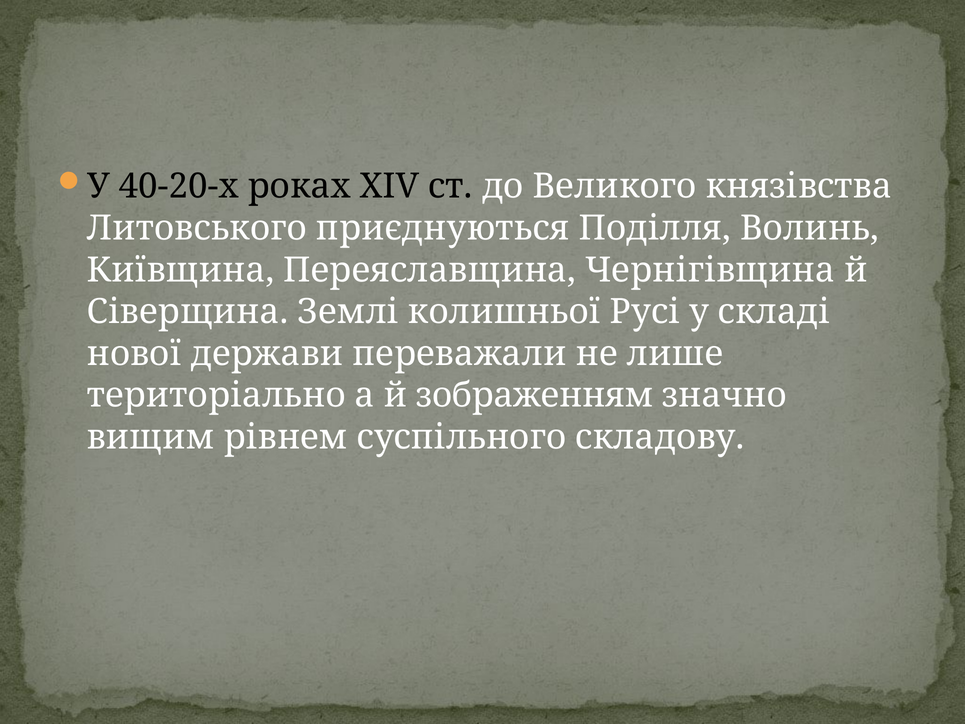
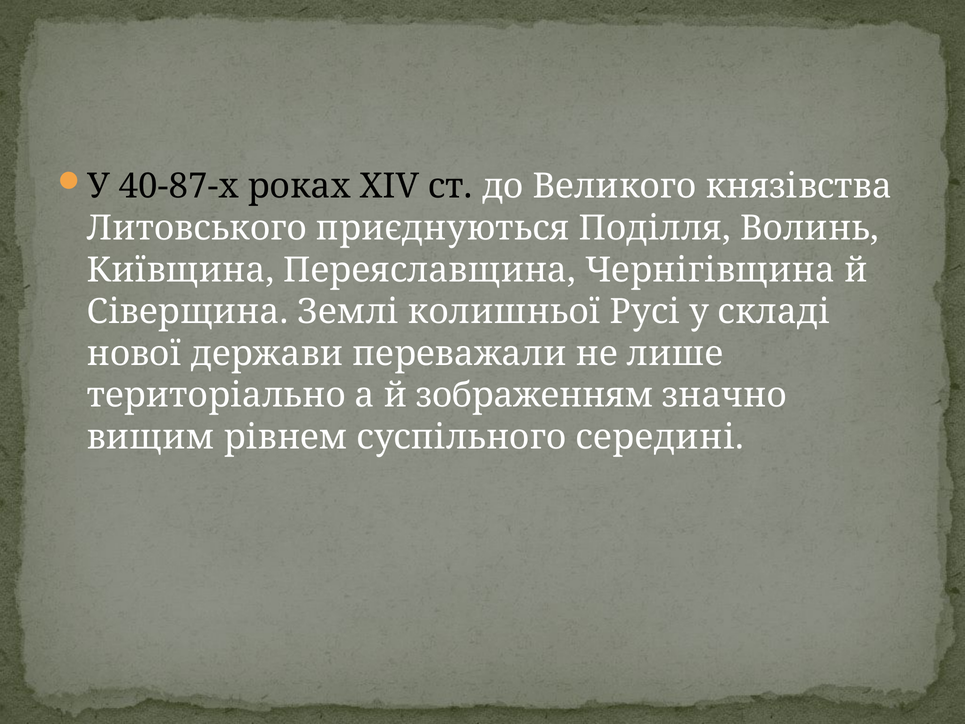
40-20-х: 40-20-х -> 40-87-х (179, 186)
складову: складову -> середині (660, 437)
